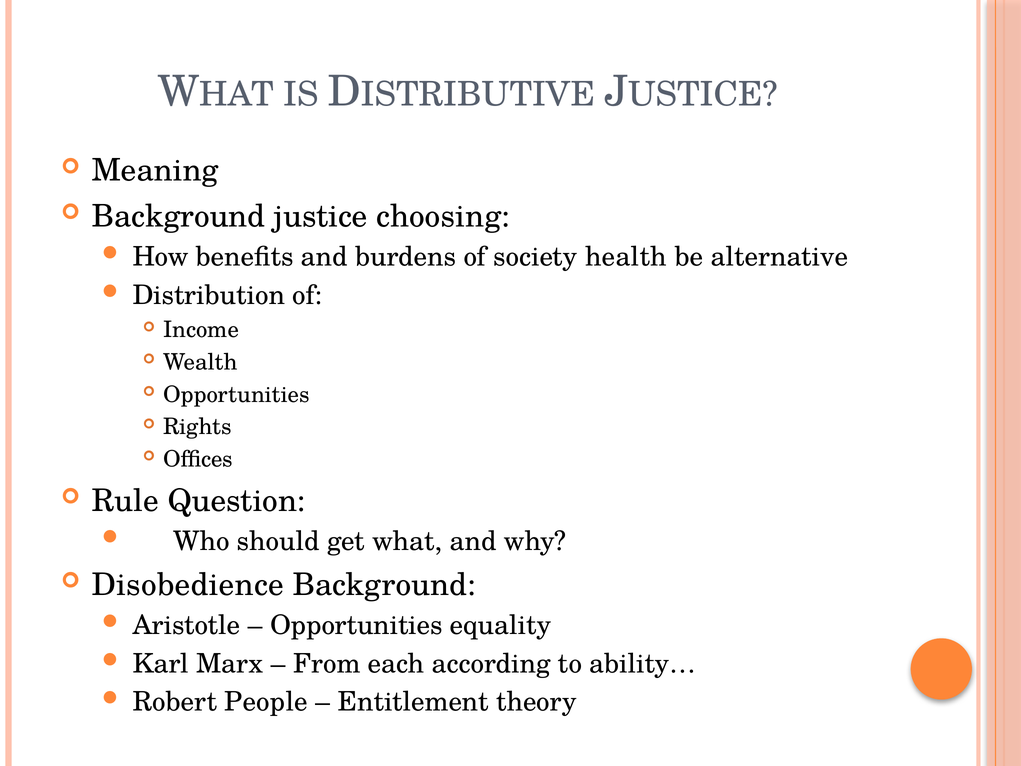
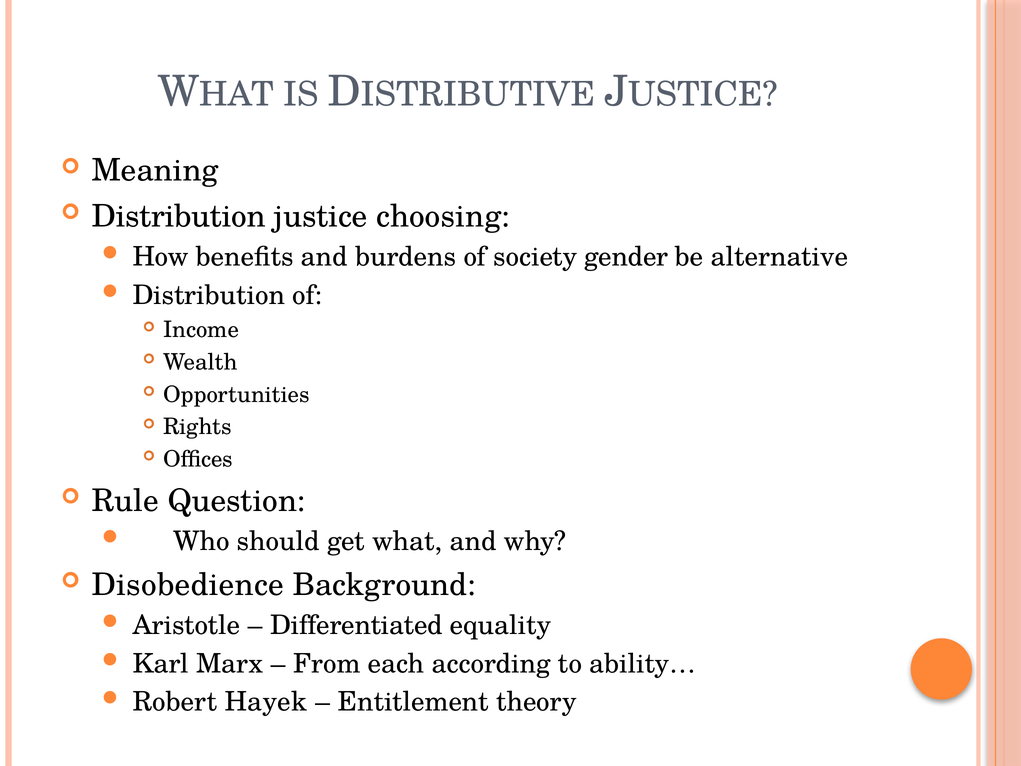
Background: Background -> Distribution (179, 216)
health: health -> gender (626, 257)
Opportunities: Opportunities -> Differentiated (356, 625)
People: People -> Hayek (266, 702)
